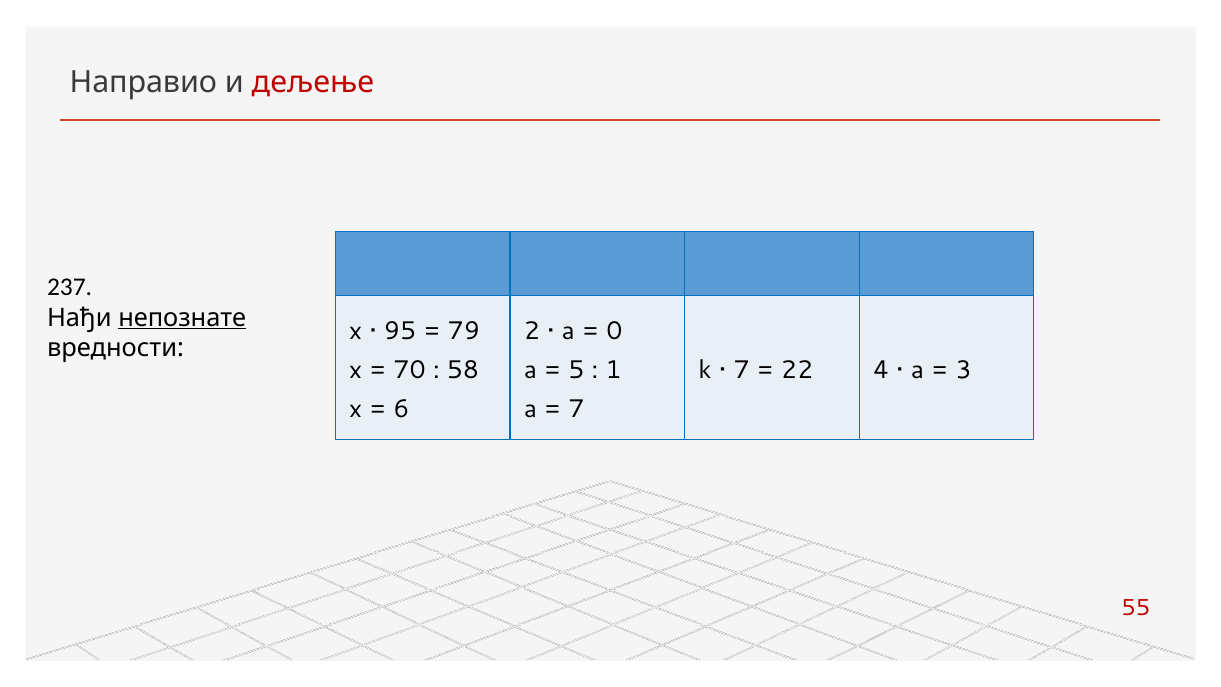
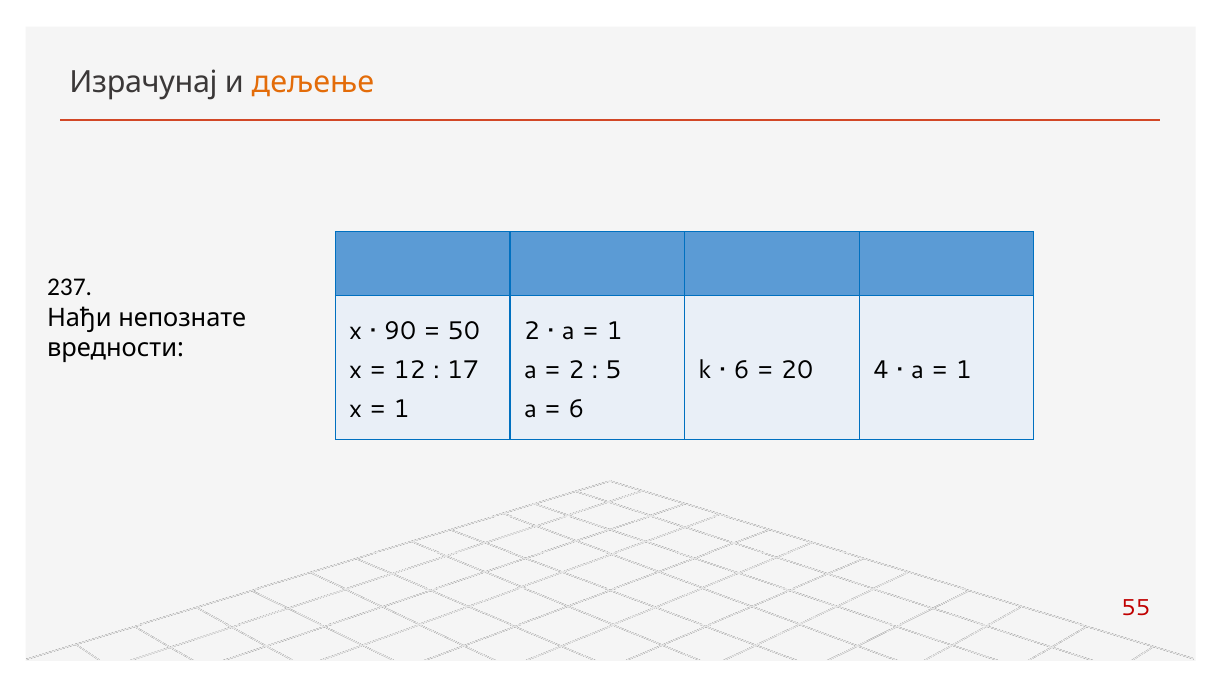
Направио: Направио -> Израчунај (143, 82)
дељење colour: red -> orange (313, 82)
непознате underline: present -> none (182, 318)
95: 95 -> 90 (400, 331)
79: 79 -> 50 (464, 331)
0: 0 -> 1 (614, 331)
70: 70 -> 12 (410, 370)
58: 58 -> 17 (463, 370)
5: 5 -> 2 (576, 370)
1: 1 -> 5 (614, 370)
7: 7 -> 6 (742, 370)
22: 22 -> 20 (797, 370)
3: 3 -> 1 (964, 370)
6: 6 -> 1 (402, 409)
7: 7 -> 6 (576, 409)
